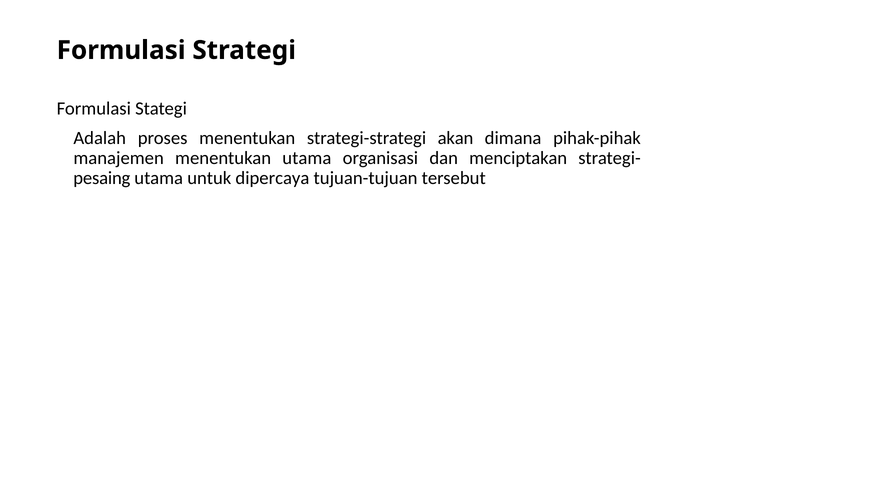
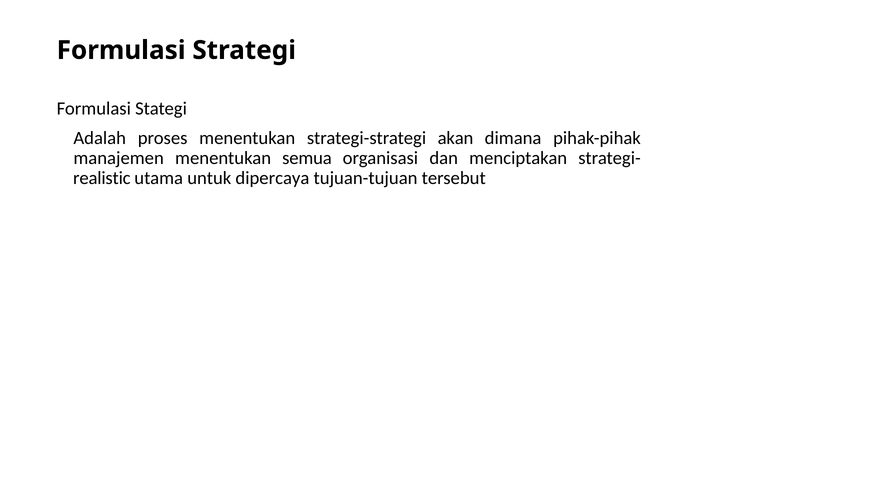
menentukan utama: utama -> semua (307, 158)
pesaing: pesaing -> realistic (102, 178)
